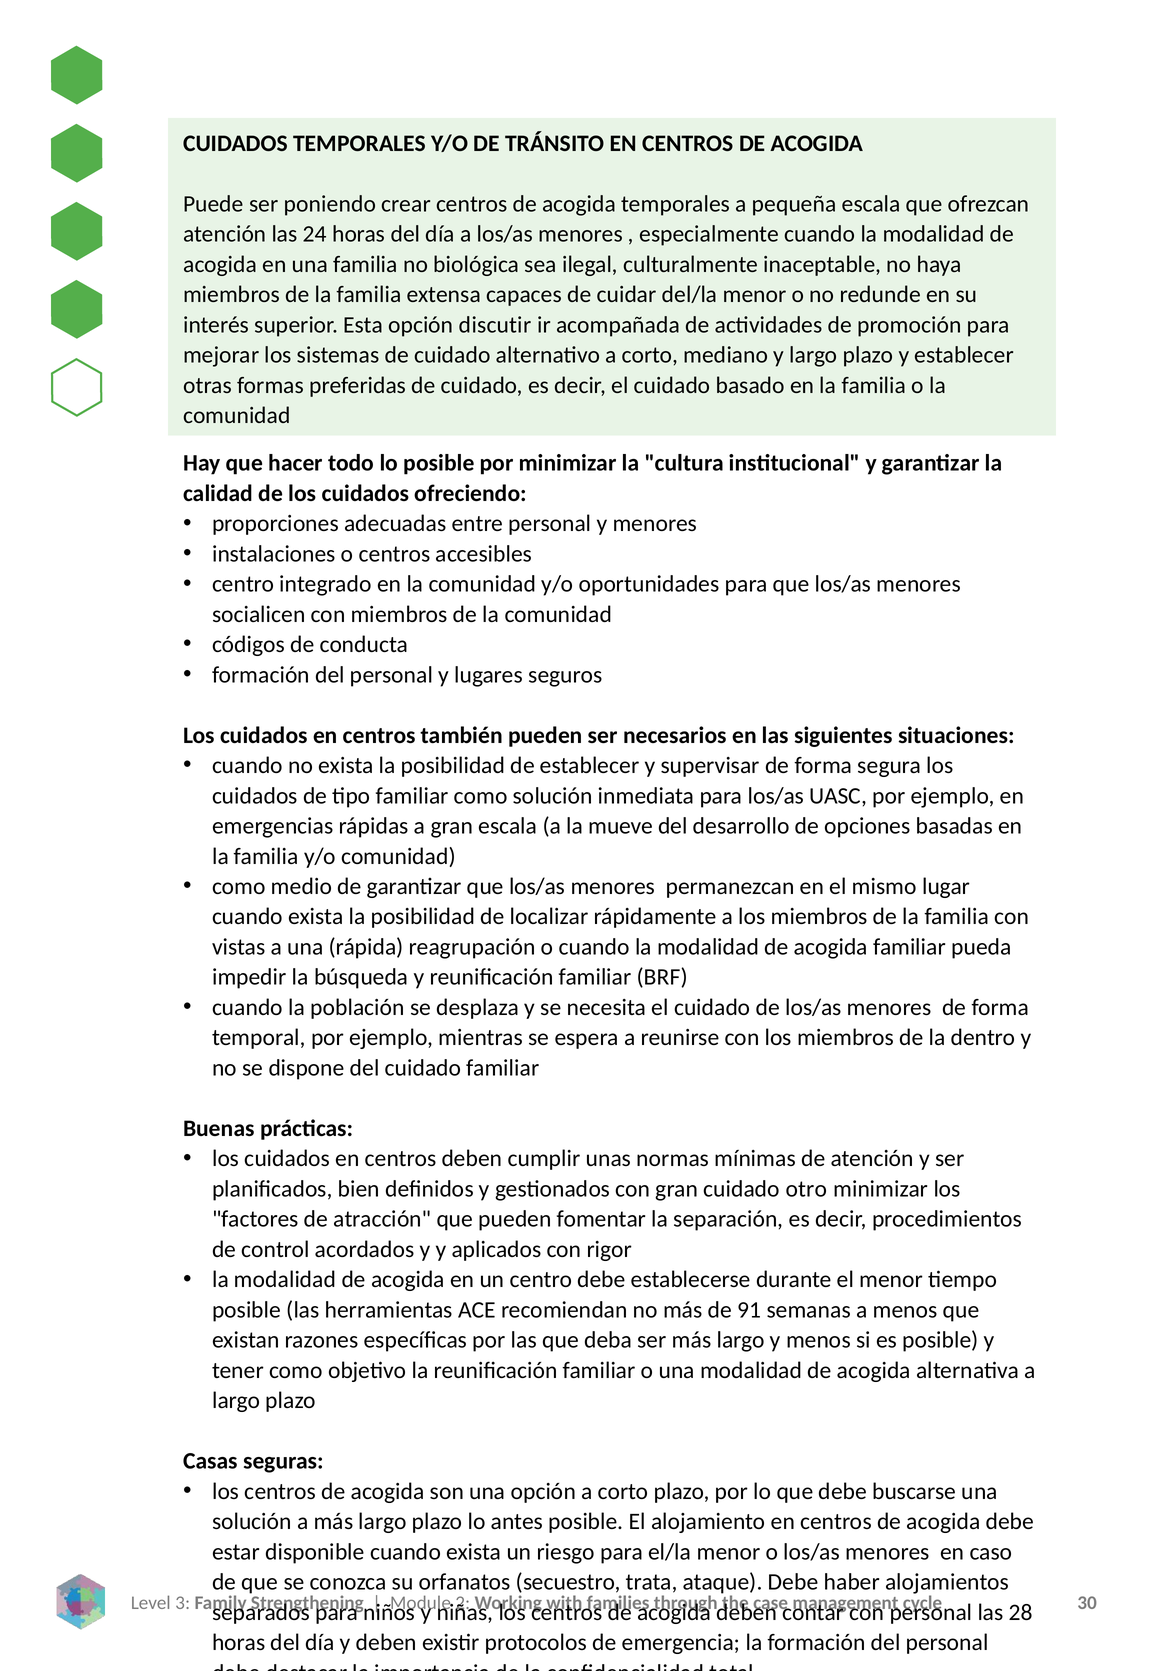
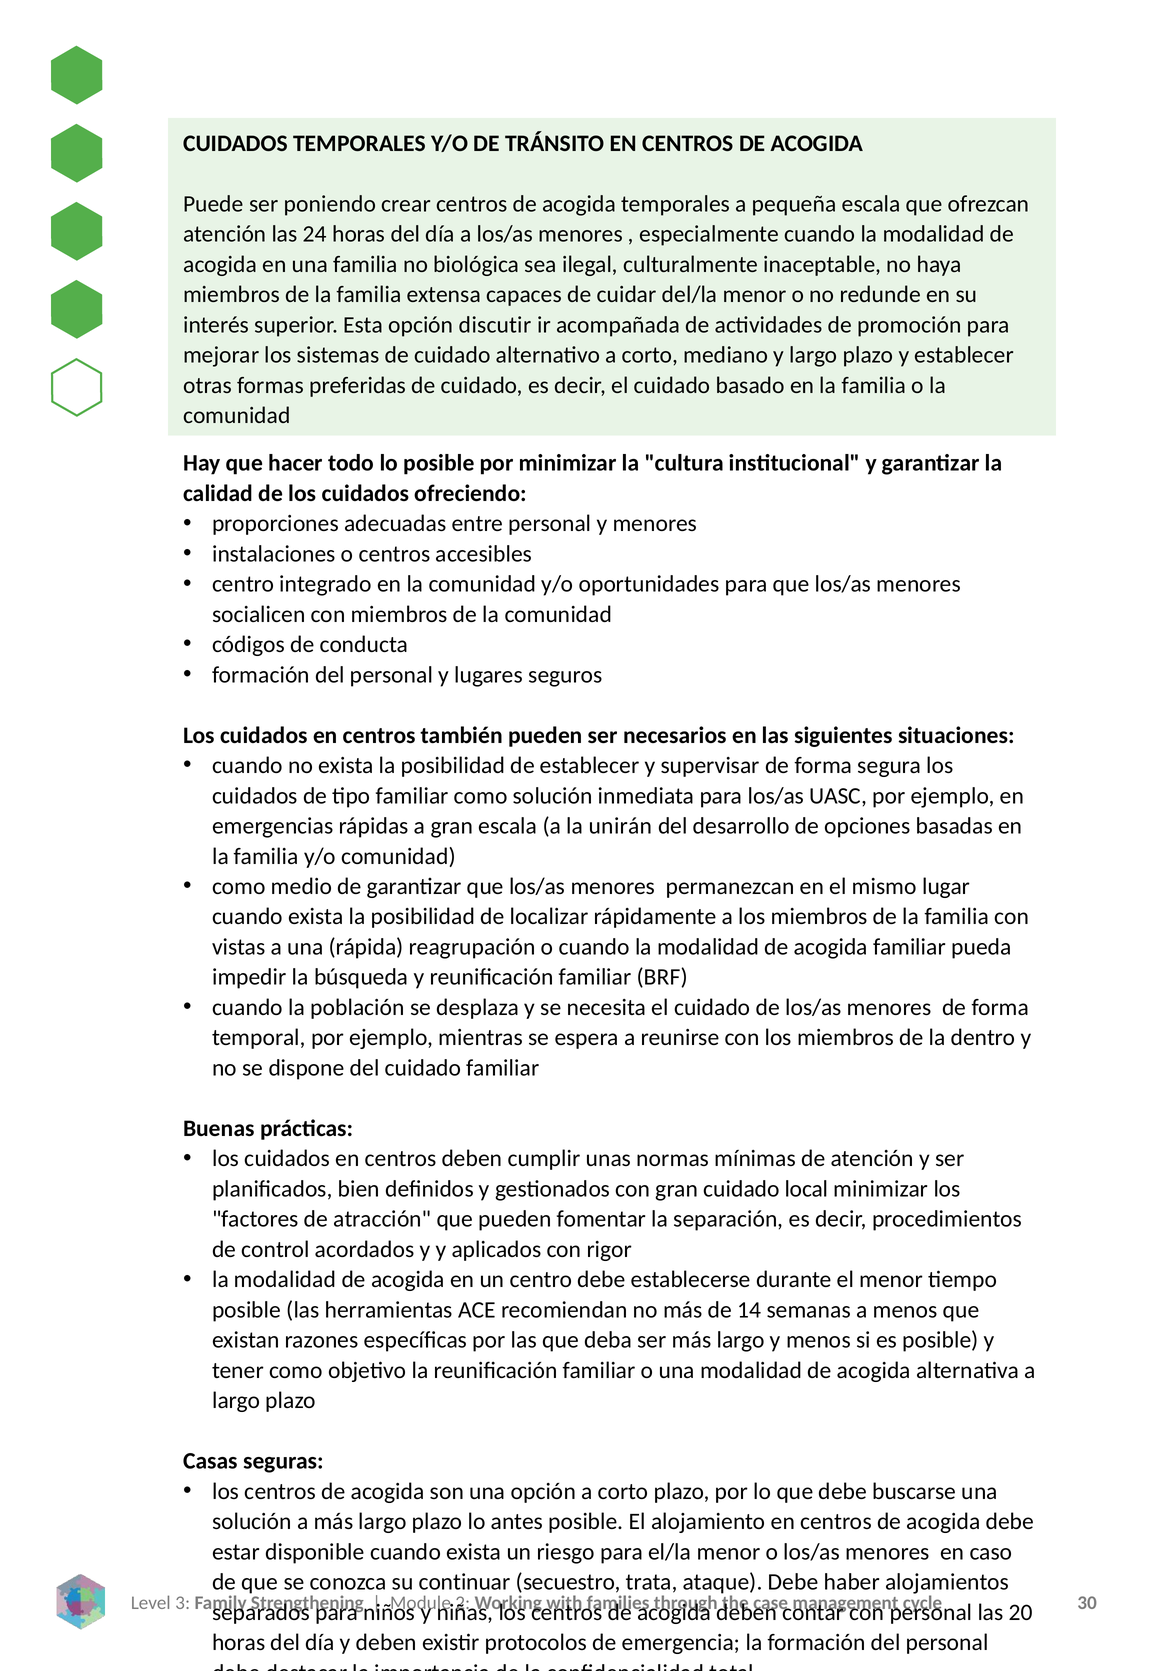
mueve: mueve -> unirán (620, 826)
otro: otro -> local (807, 1189)
91: 91 -> 14 (749, 1310)
orfanatos: orfanatos -> continuar (465, 1582)
28: 28 -> 20 (1021, 1613)
